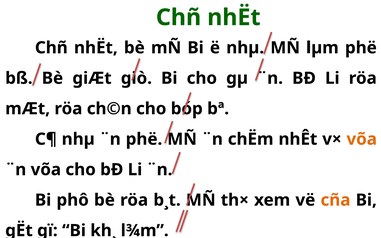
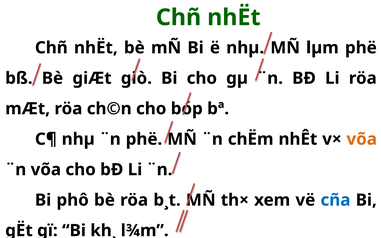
cña colour: orange -> blue (335, 200)
